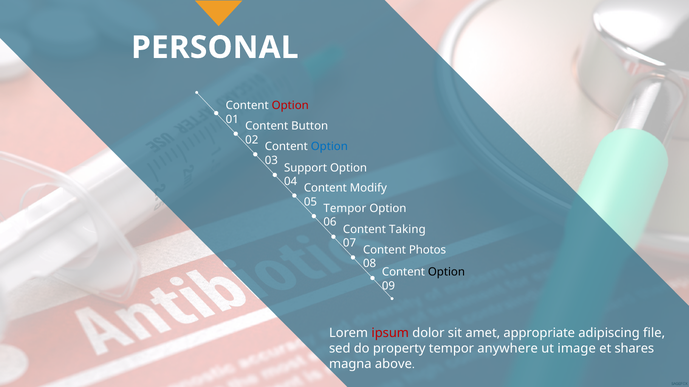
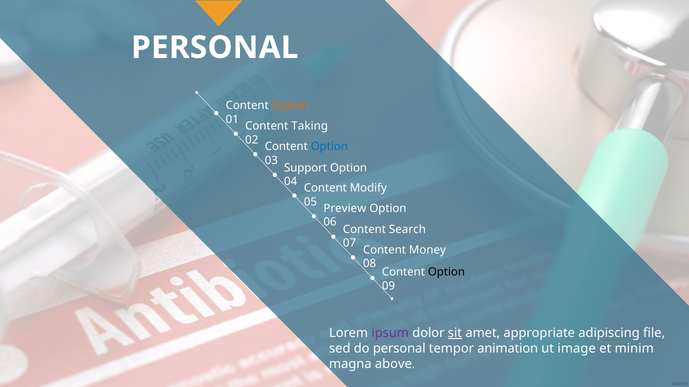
Option colour: red -> orange (290, 106)
Button: Button -> Taking (310, 126)
Tempor: Tempor -> Preview (345, 209)
Taking: Taking -> Search (407, 230)
Photos: Photos -> Money (427, 250)
ipsum colour: red -> purple (390, 333)
sit underline: none -> present (455, 333)
do property: property -> personal (399, 349)
anywhere: anywhere -> animation (508, 349)
shares: shares -> minim (634, 349)
